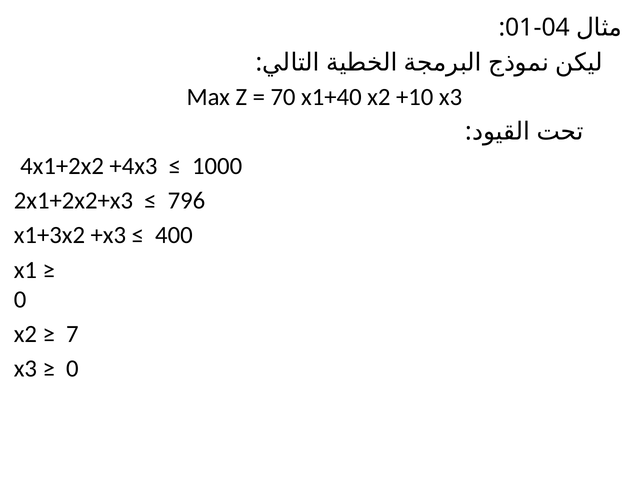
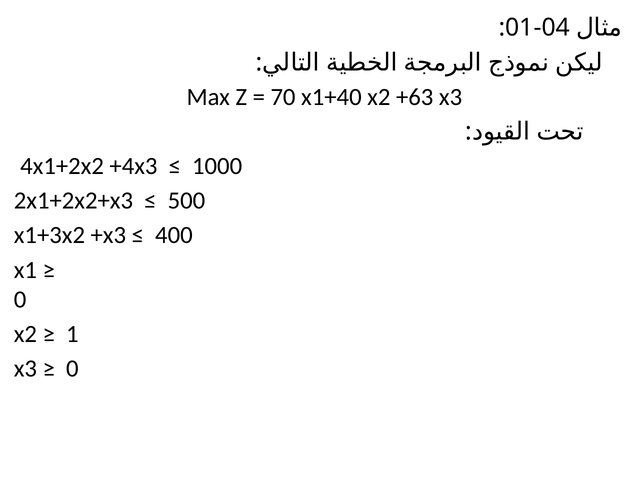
+10: +10 -> +63 (415, 97)
796: 796 -> 500 (186, 201)
7: 7 -> 1 (72, 334)
